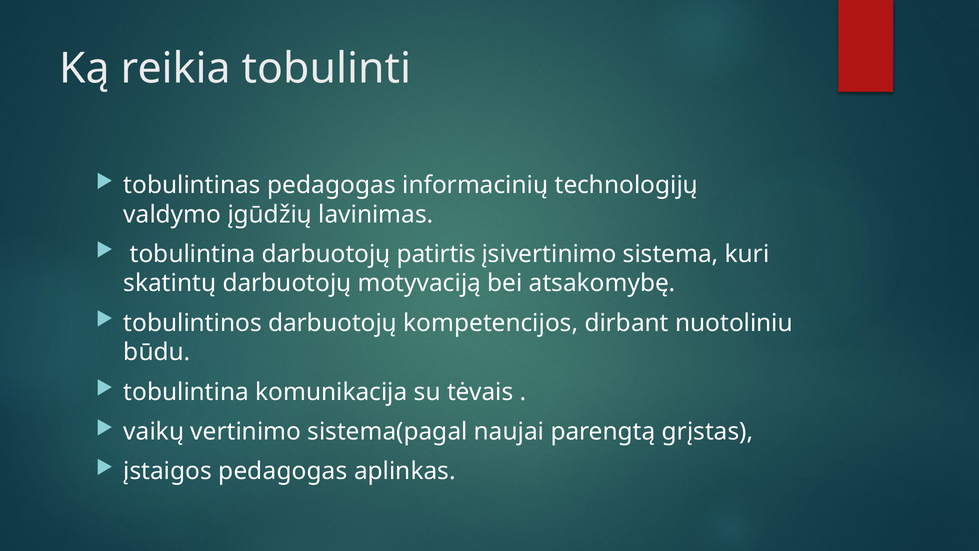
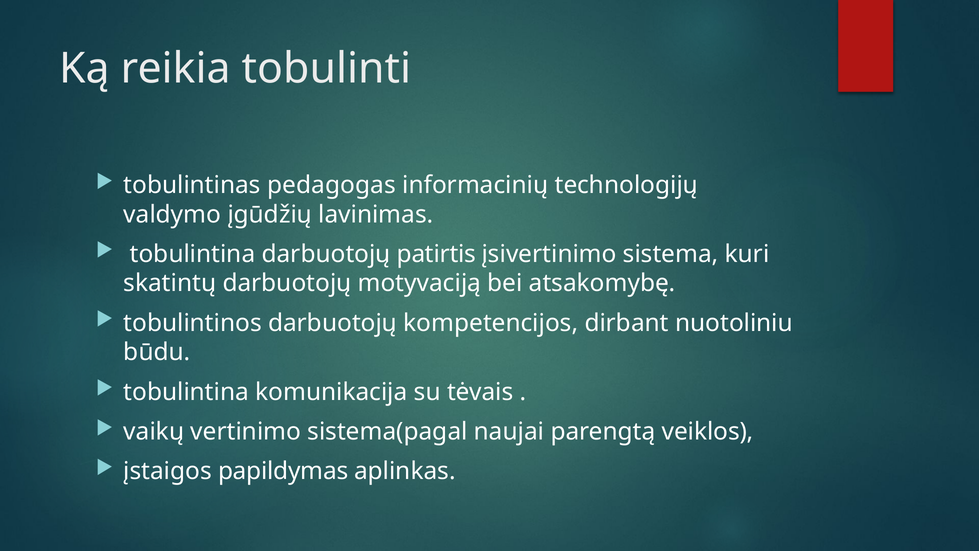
grįstas: grįstas -> veiklos (708, 431)
įstaigos pedagogas: pedagogas -> papildymas (283, 471)
